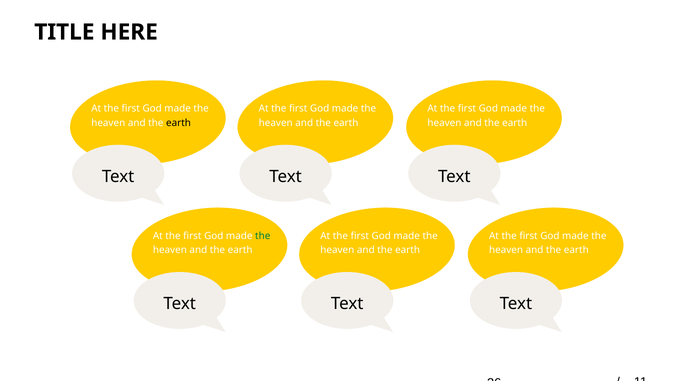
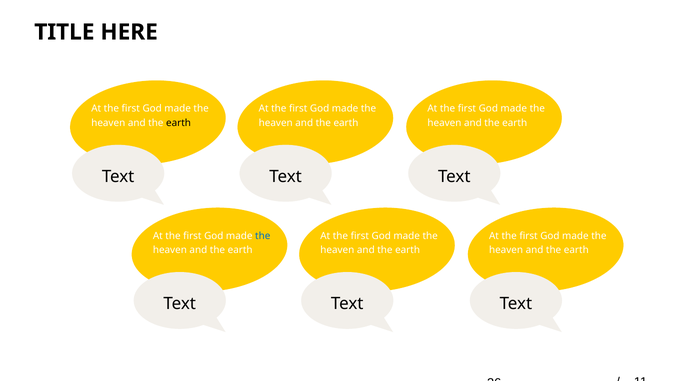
the colour: green -> blue (263, 236)
